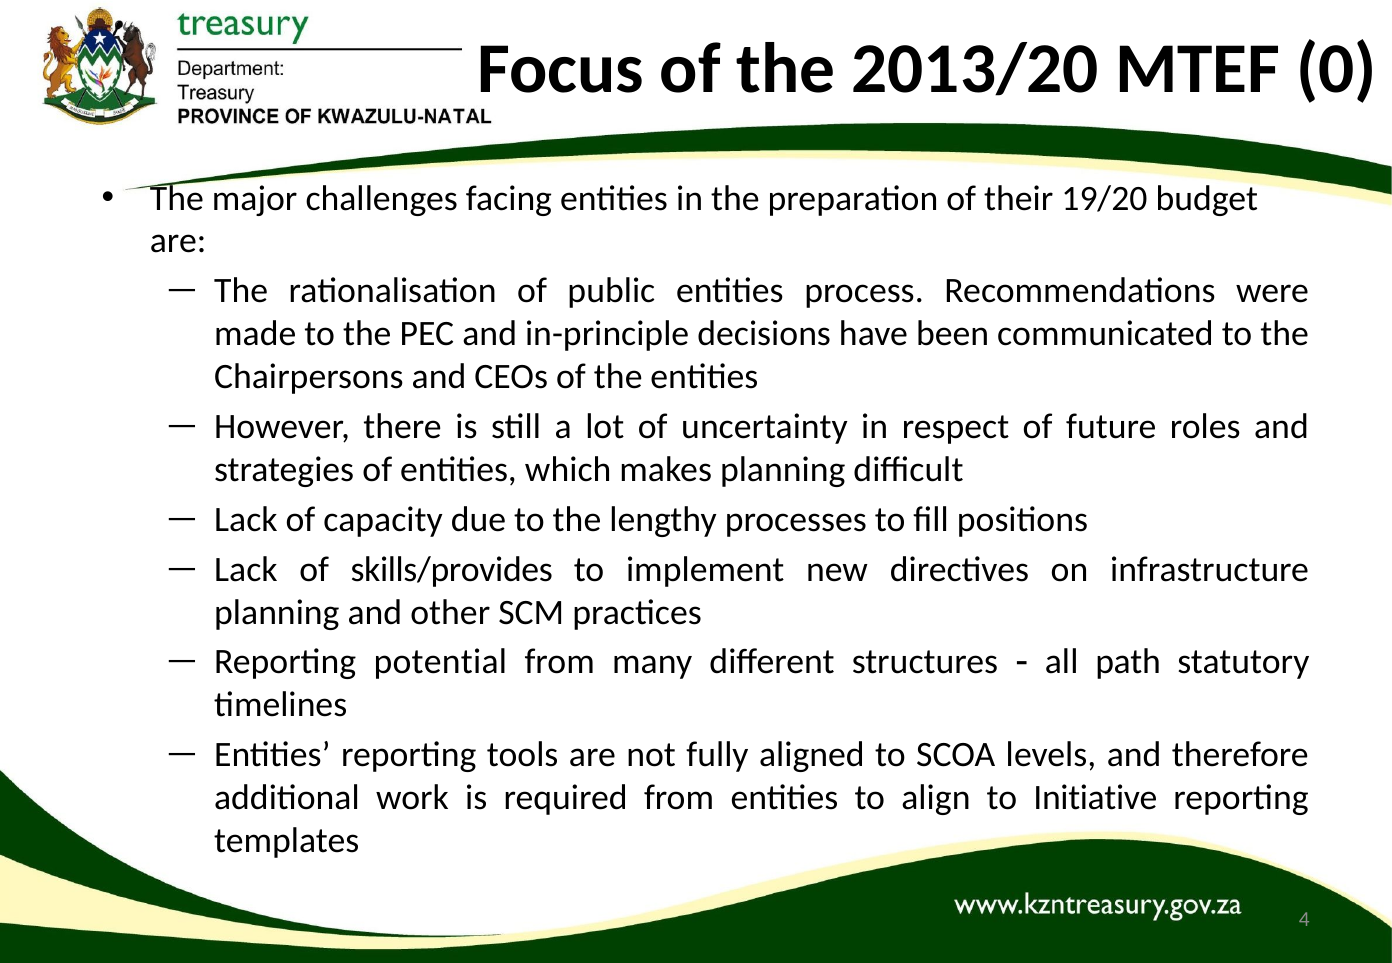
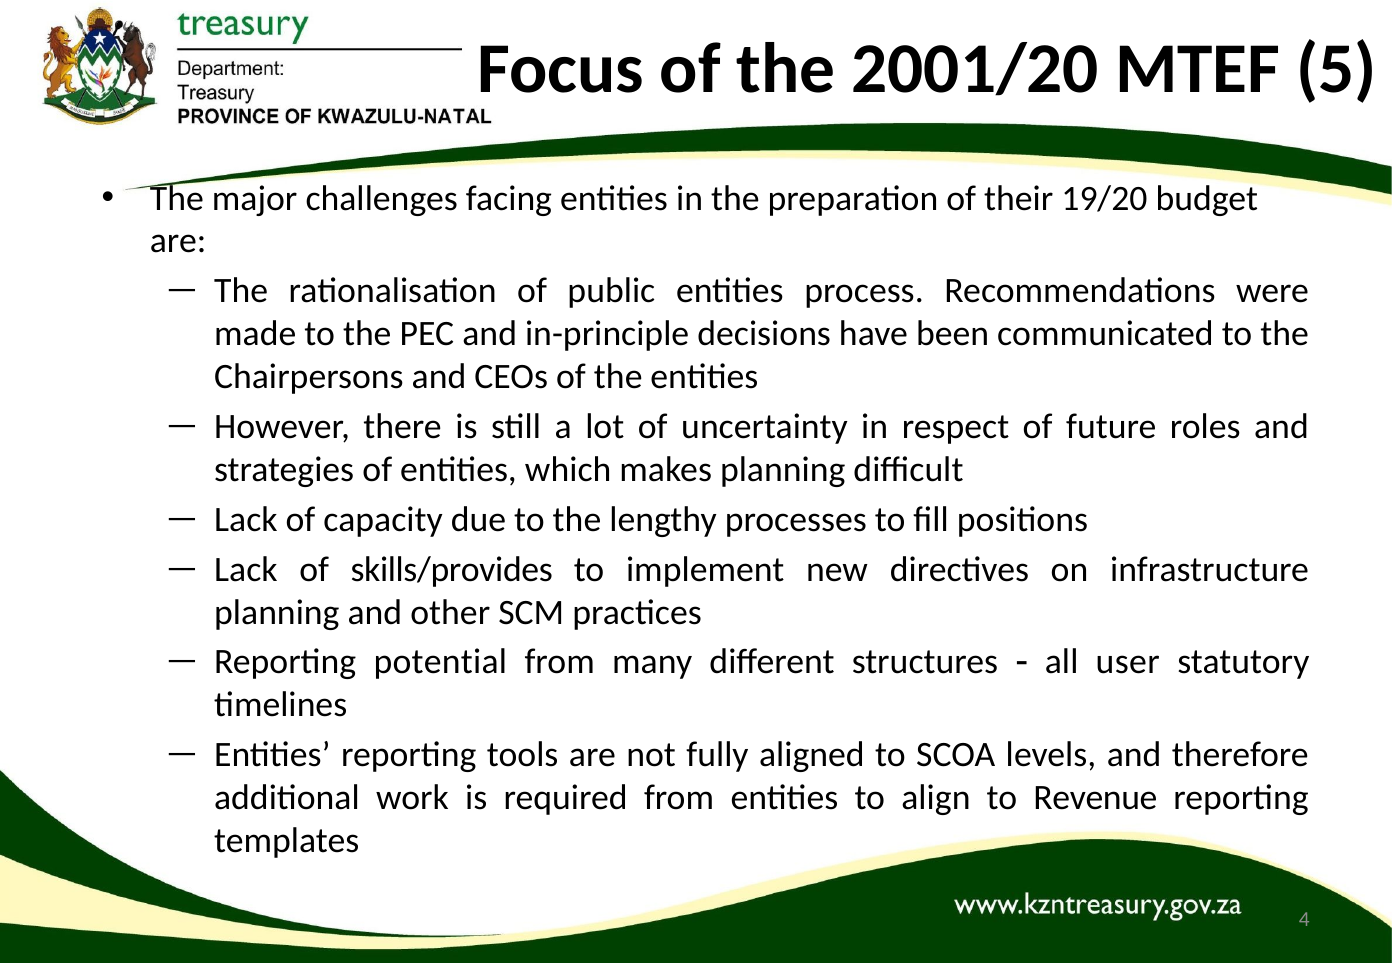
2013/20: 2013/20 -> 2001/20 (975, 69)
0: 0 -> 5 (1336, 69)
path: path -> user (1128, 663)
Initiative: Initiative -> Revenue (1095, 798)
